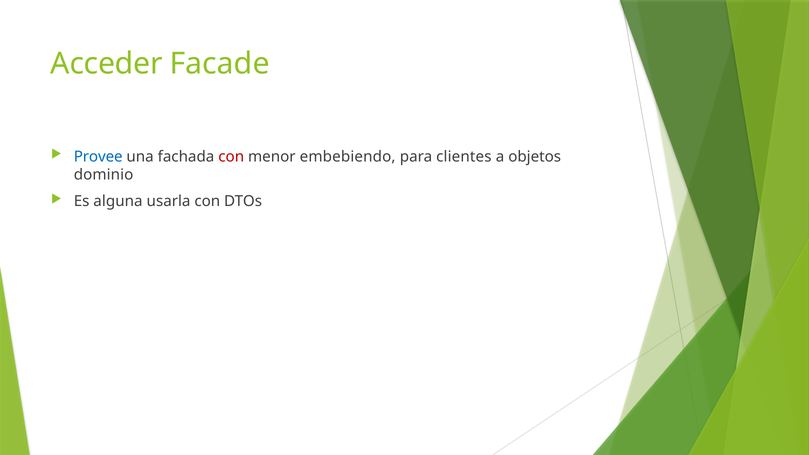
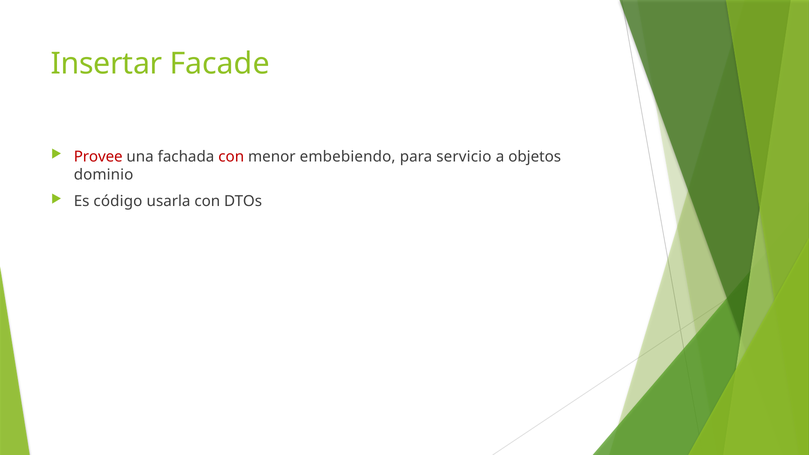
Acceder: Acceder -> Insertar (107, 64)
Provee colour: blue -> red (98, 157)
clientes: clientes -> servicio (464, 157)
alguna: alguna -> código (118, 201)
